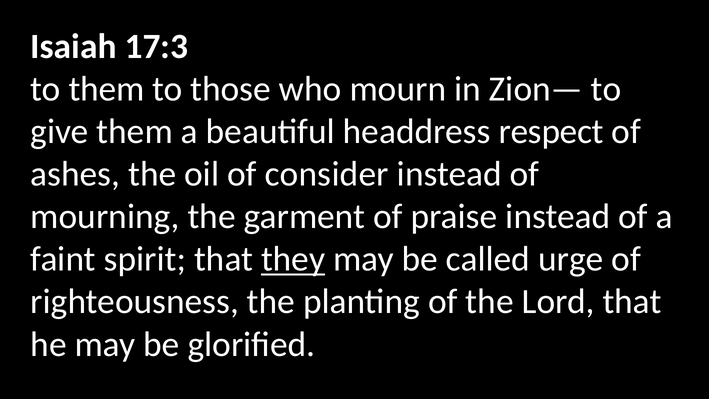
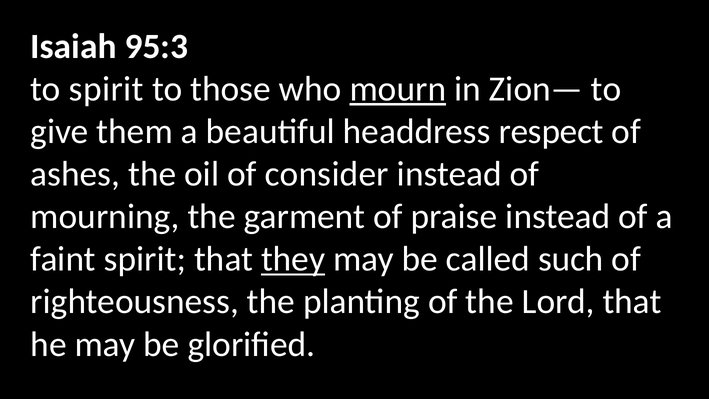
17:3: 17:3 -> 95:3 (156, 46)
to them: them -> spirit (106, 89)
mourn underline: none -> present (398, 89)
urge: urge -> such (571, 259)
